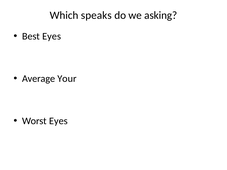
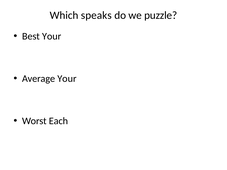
asking: asking -> puzzle (161, 15)
Best Eyes: Eyes -> Your (52, 36)
Worst Eyes: Eyes -> Each (58, 121)
